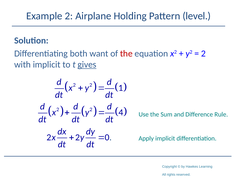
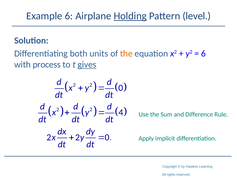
Example 2: 2 -> 6 (69, 16)
Holding underline: none -> present (130, 16)
want: want -> units (99, 53)
the colour: red -> orange (126, 53)
2: 2 -> 6 (203, 53)
with implicit: implicit -> process (47, 65)
1: 1 -> 0 (121, 88)
